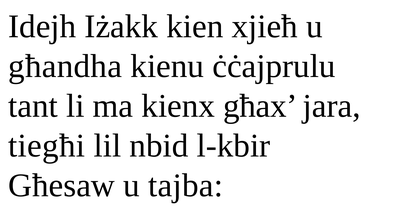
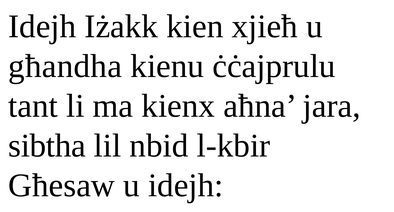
għax: għax -> aħna (260, 106)
tiegħi: tiegħi -> sibtha (47, 146)
u tajba: tajba -> idejh (186, 186)
